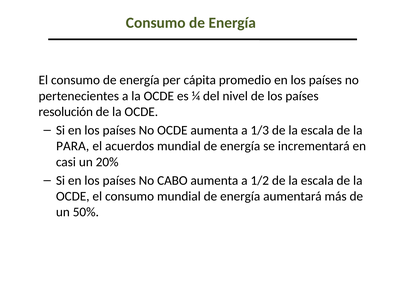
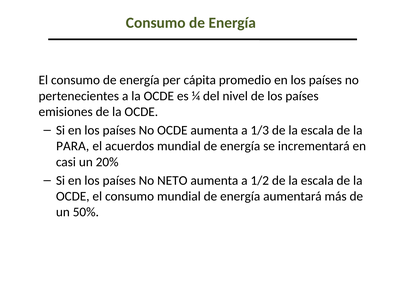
resolución: resolución -> emisiones (66, 112)
CABO: CABO -> NETO (172, 180)
